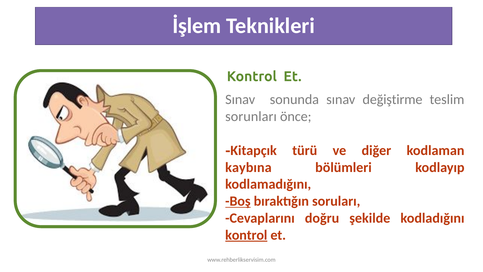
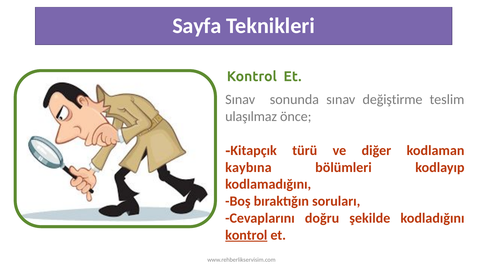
İşlem: İşlem -> Sayfa (197, 26)
sorunları: sorunları -> ulaşılmaz (251, 116)
Boş underline: present -> none (238, 201)
